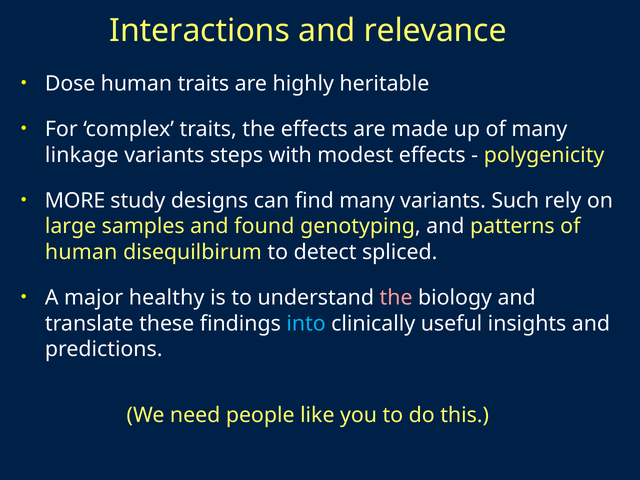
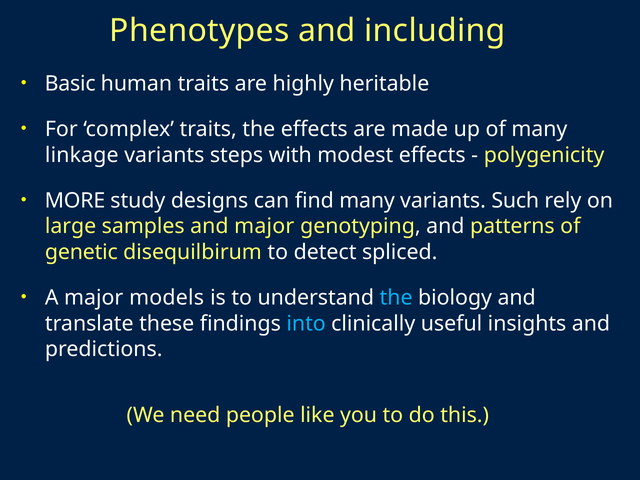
Interactions: Interactions -> Phenotypes (199, 31)
relevance: relevance -> including (435, 31)
Dose: Dose -> Basic (70, 84)
and found: found -> major (264, 226)
human: human -> genetic (81, 252)
healthy: healthy -> models (167, 298)
the colour: pink -> light blue (396, 298)
